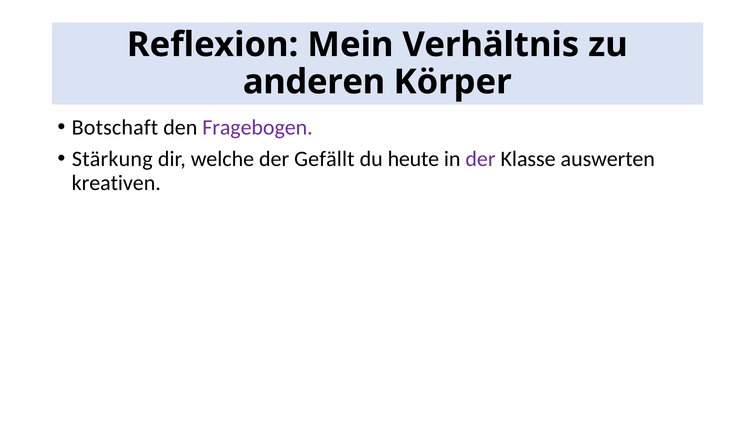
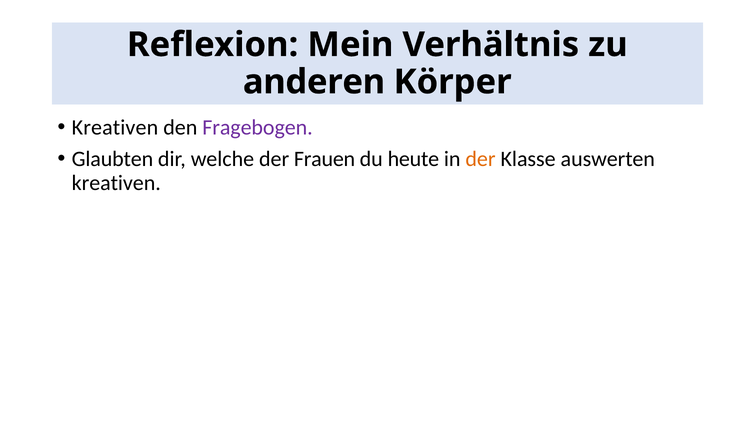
Botschaft: Botschaft -> Kreativen (115, 128)
Stärkung: Stärkung -> Glaubten (112, 159)
Gefällt: Gefällt -> Frauen (325, 159)
der colour: purple -> orange (481, 159)
